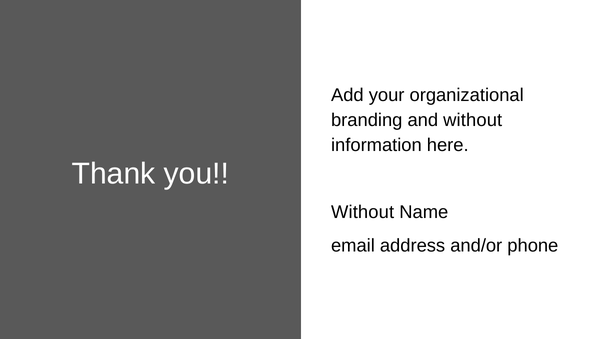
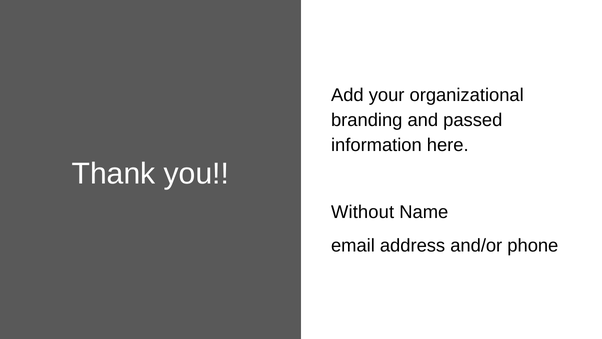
and without: without -> passed (473, 120)
